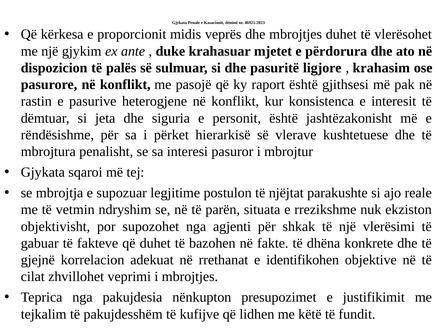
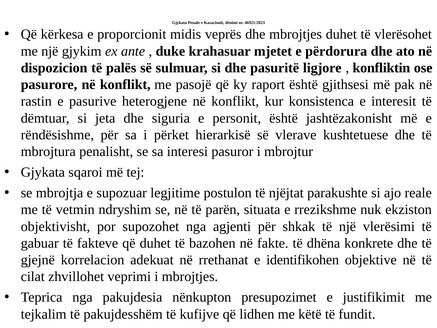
krahasim: krahasim -> konfliktin (381, 68)
